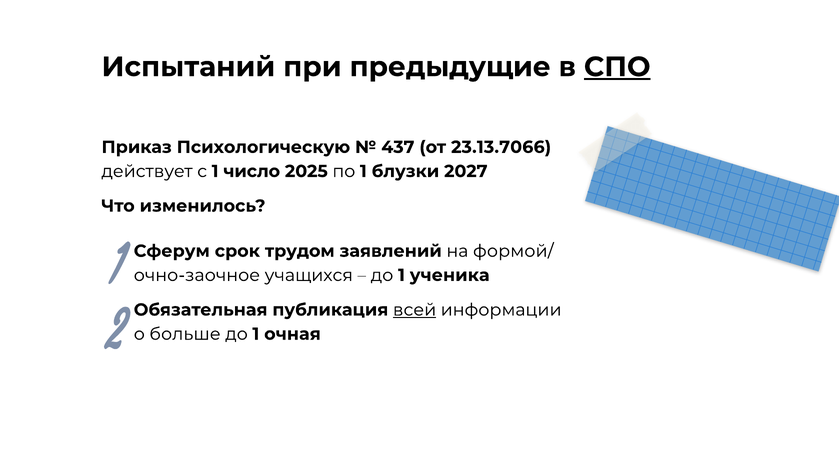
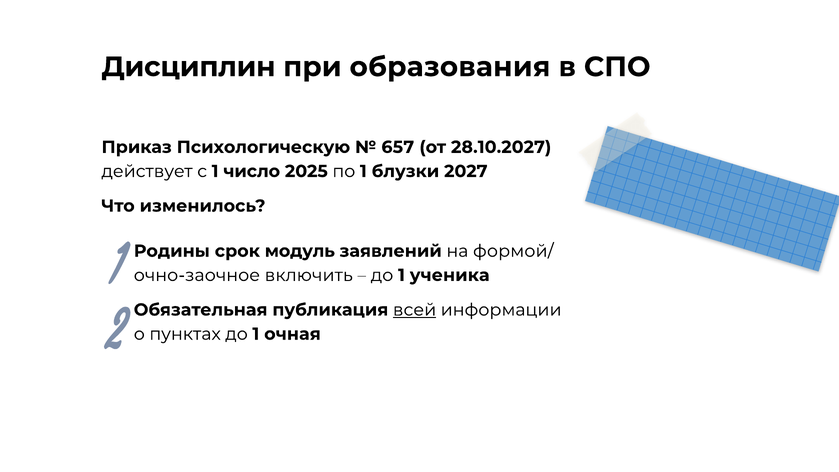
Испытаний: Испытаний -> Дисциплин (189, 67)
предыдущие: предыдущие -> образования (450, 67)
СПО underline: present -> none (617, 67)
437: 437 -> 657 (398, 147)
23.13.7066: 23.13.7066 -> 28.10.2027 (501, 147)
Сферум: Сферум -> Родины (172, 251)
трудом: трудом -> модуль (300, 251)
учащихся: учащихся -> включить (309, 275)
больше: больше -> пунктах (185, 334)
